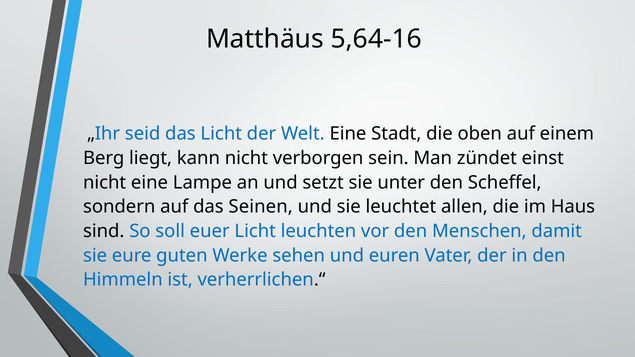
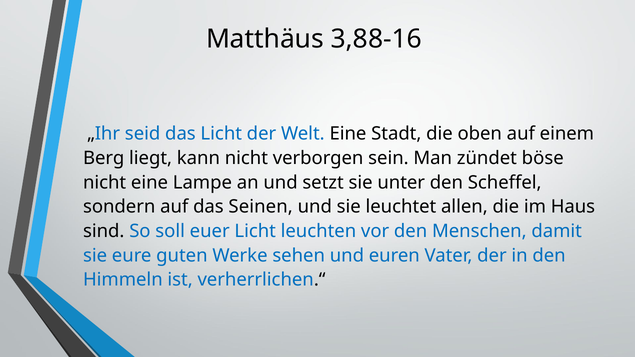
5,64-16: 5,64-16 -> 3,88-16 (376, 39)
einst: einst -> böse (543, 158)
